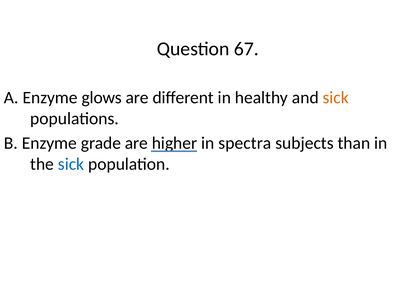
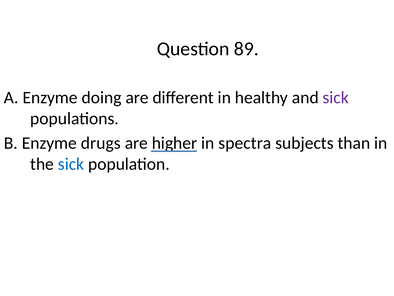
67: 67 -> 89 (246, 49)
glows: glows -> doing (102, 97)
sick colour: orange -> purple (336, 97)
grade: grade -> drugs (101, 143)
